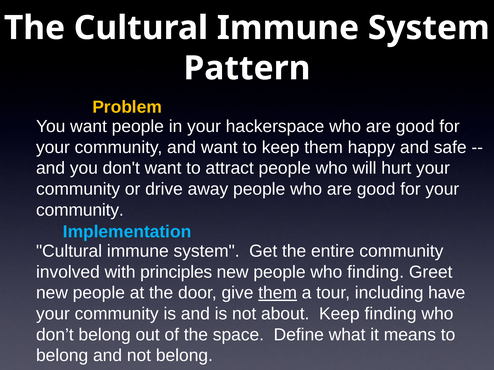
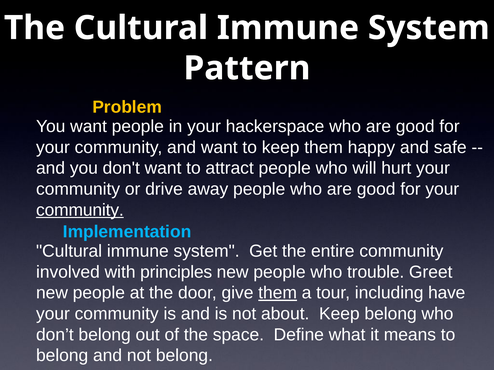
community underline: none -> present (80, 210)
who finding: finding -> trouble (376, 272)
Keep finding: finding -> belong (391, 314)
